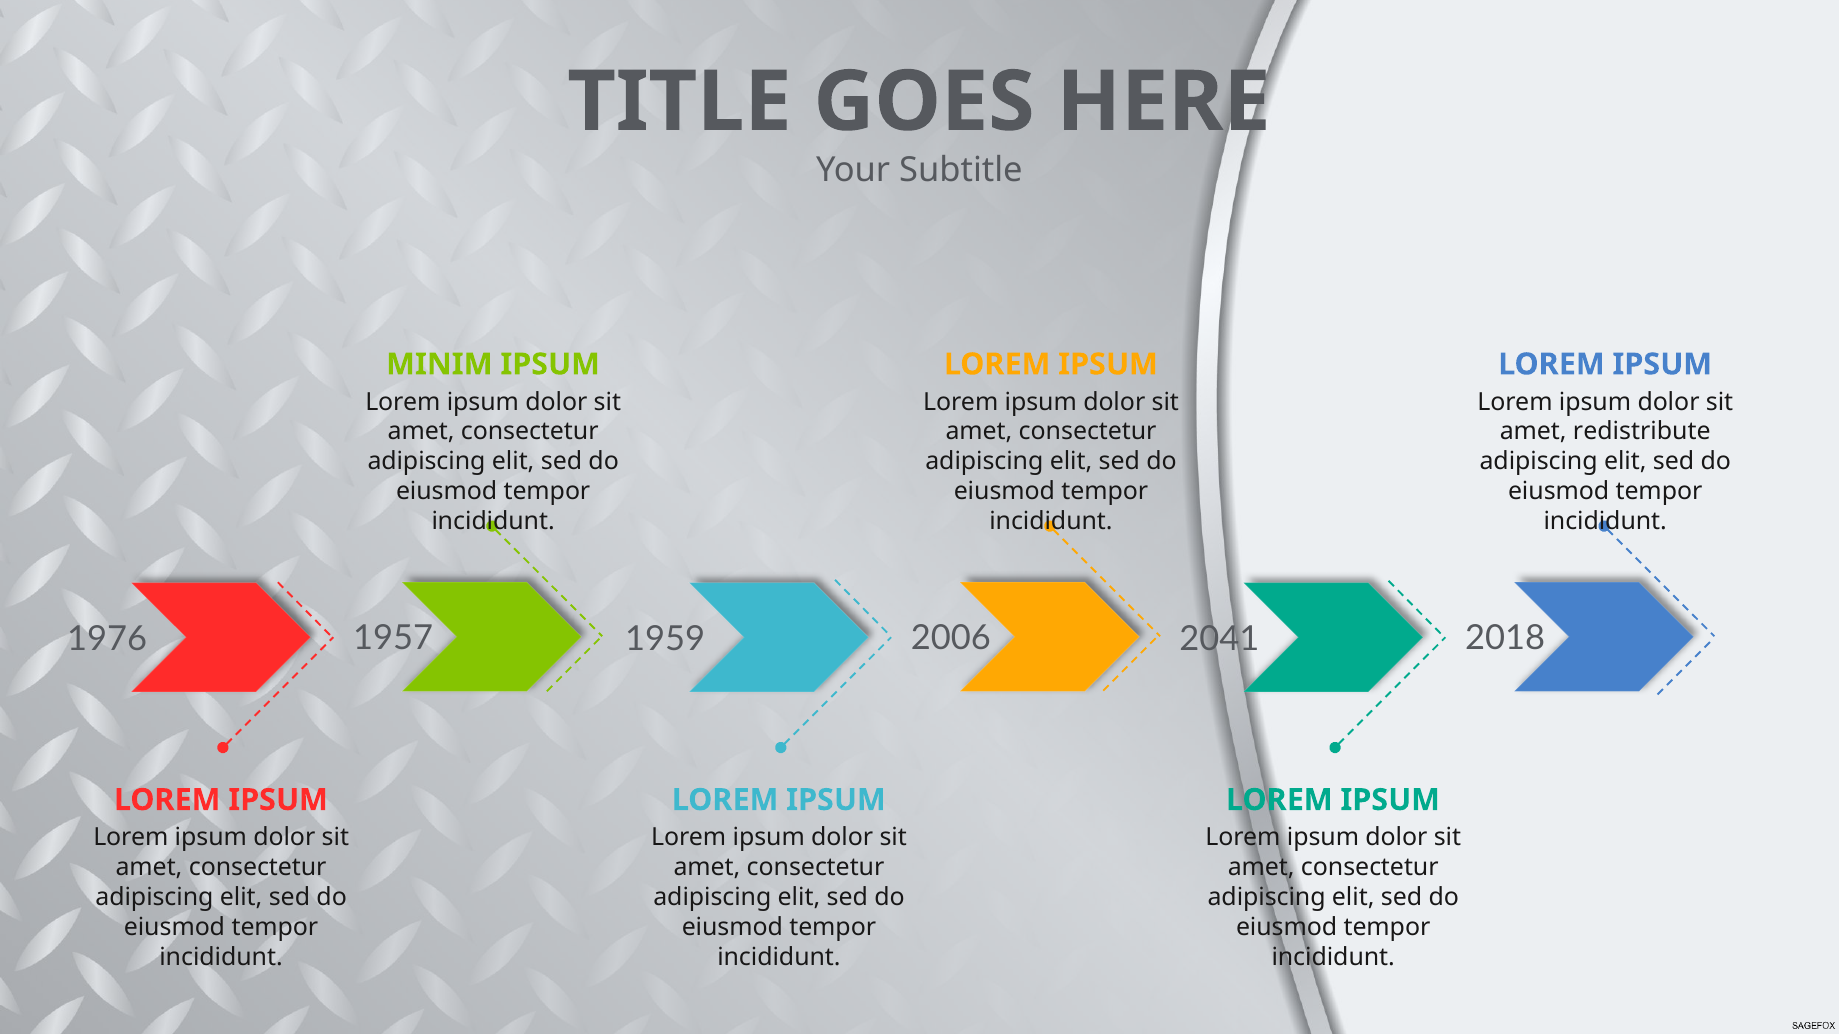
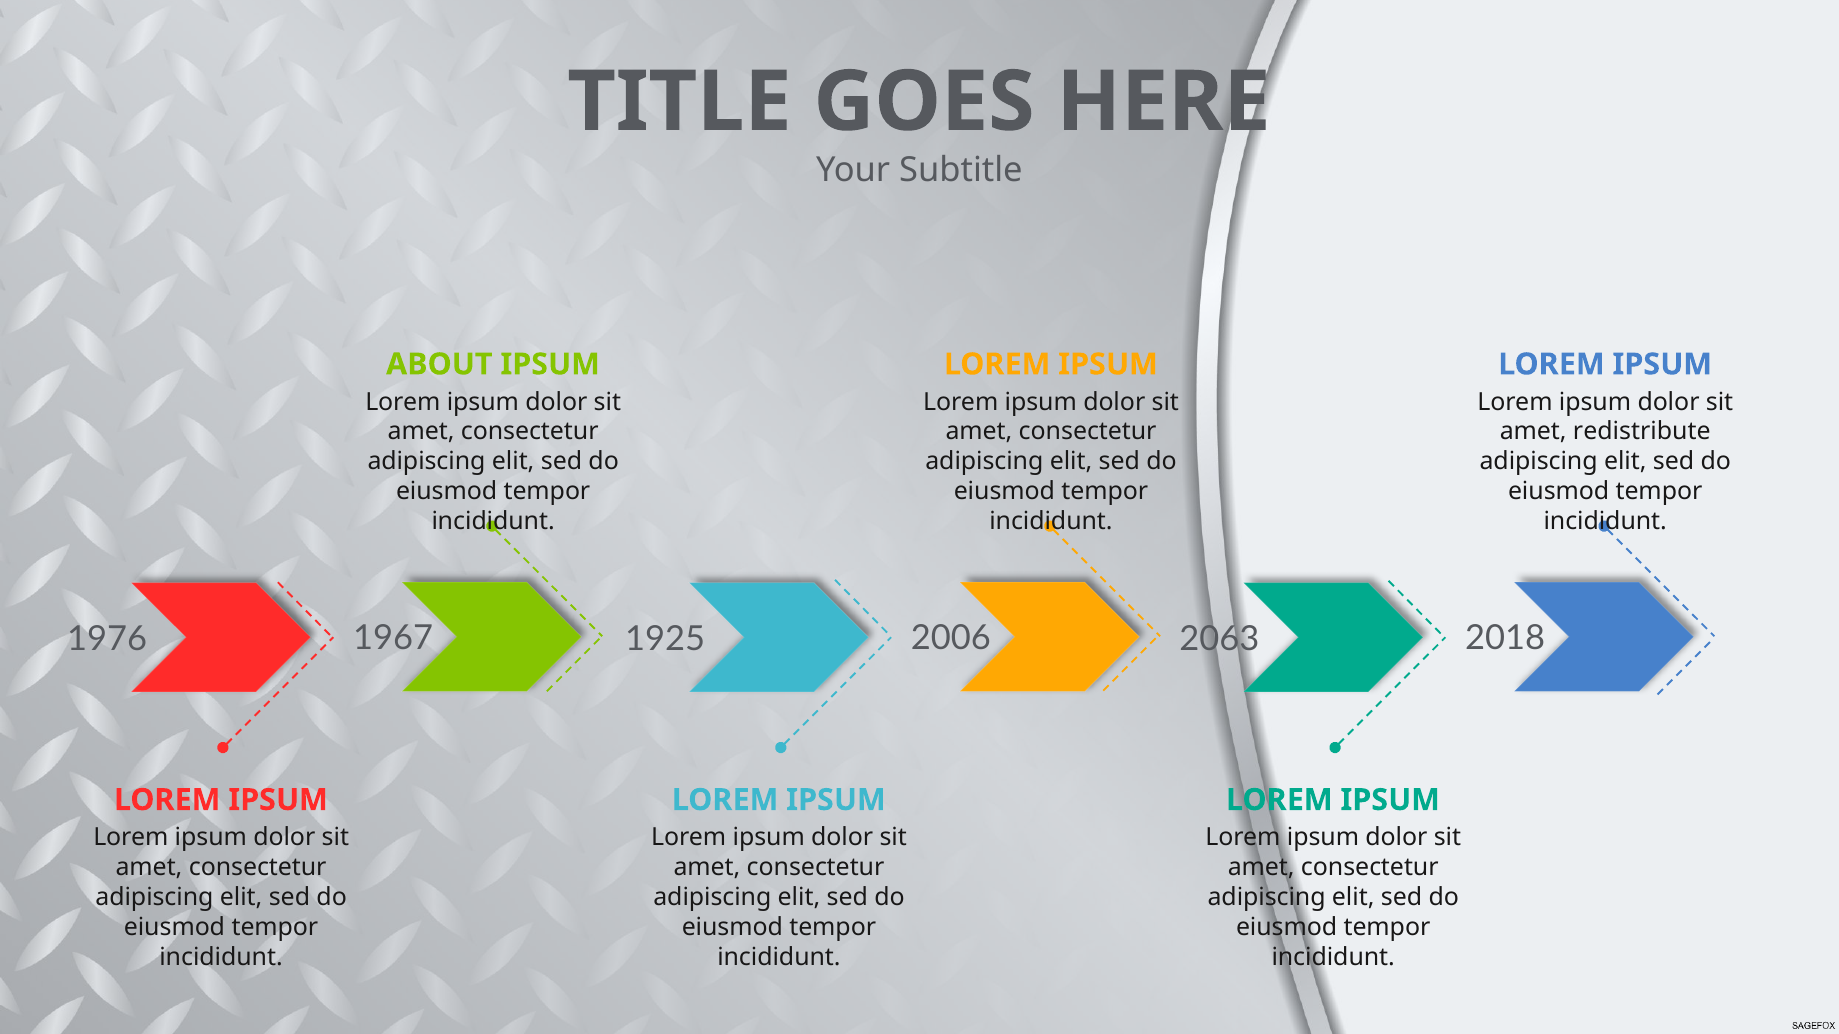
MINIM: MINIM -> ABOUT (439, 364)
1957: 1957 -> 1967 (393, 638)
1959: 1959 -> 1925 (665, 640)
2041: 2041 -> 2063 (1219, 640)
